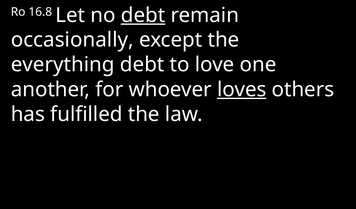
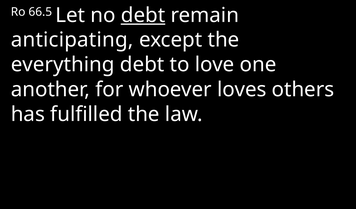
16.8: 16.8 -> 66.5 (40, 12)
occasionally: occasionally -> anticipating (72, 40)
loves underline: present -> none (242, 89)
